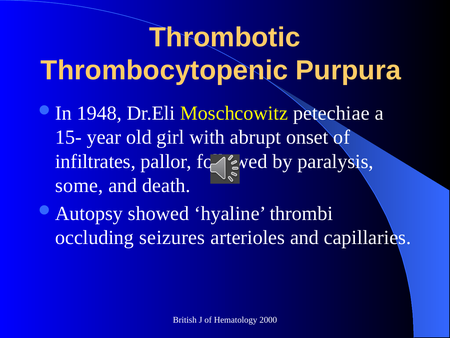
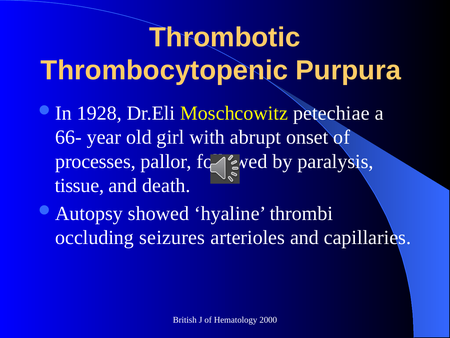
1948: 1948 -> 1928 (99, 113)
15-: 15- -> 66- (68, 137)
infiltrates: infiltrates -> processes (95, 161)
some: some -> tissue (79, 185)
